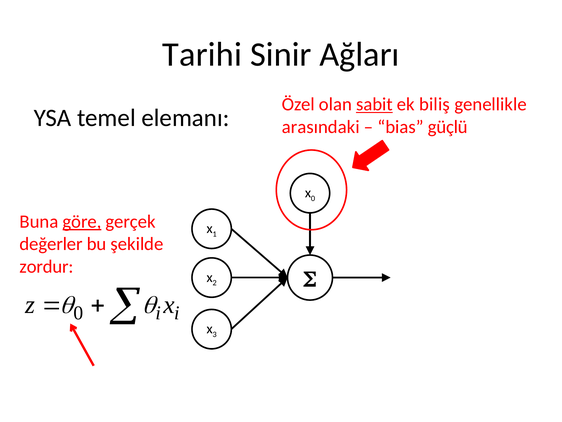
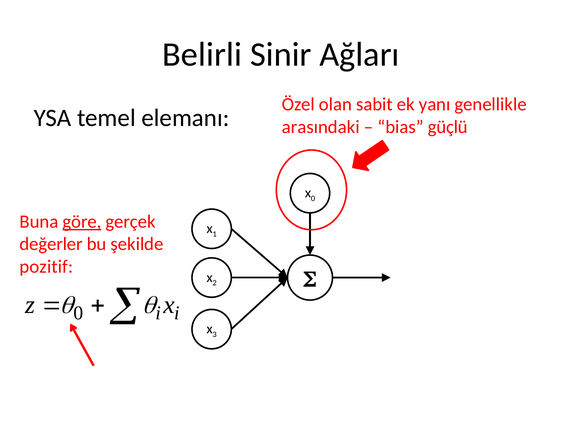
Tarihi: Tarihi -> Belirli (202, 54)
sabit underline: present -> none (374, 104)
biliş: biliş -> yanı (435, 104)
zordur: zordur -> pozitif (46, 266)
